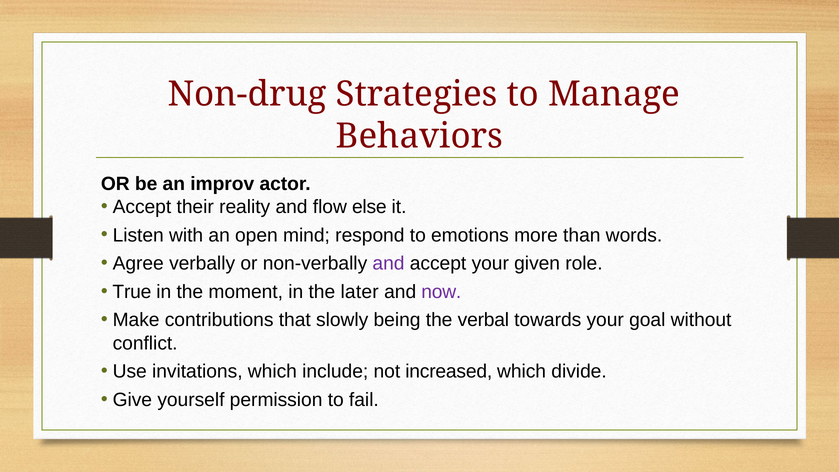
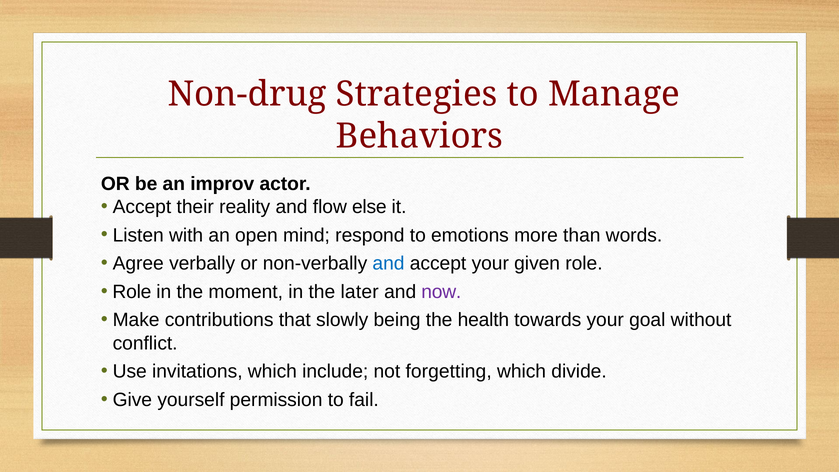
and colour: purple -> blue (389, 263)
True: True -> Role (132, 292)
verbal: verbal -> health (483, 320)
increased: increased -> forgetting (449, 371)
